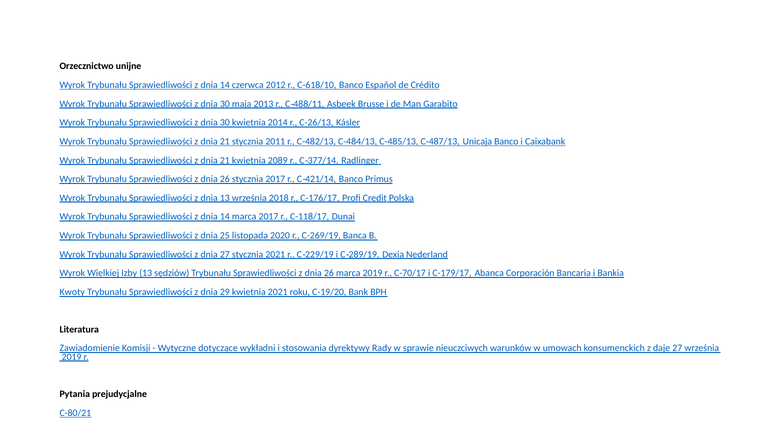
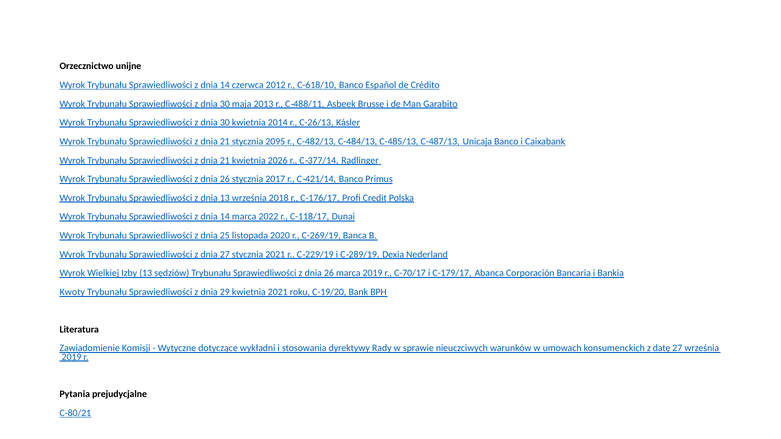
2011: 2011 -> 2095 (275, 142)
2089: 2089 -> 2026 (278, 160)
marca 2017: 2017 -> 2022 (268, 217)
daje: daje -> datę (662, 348)
